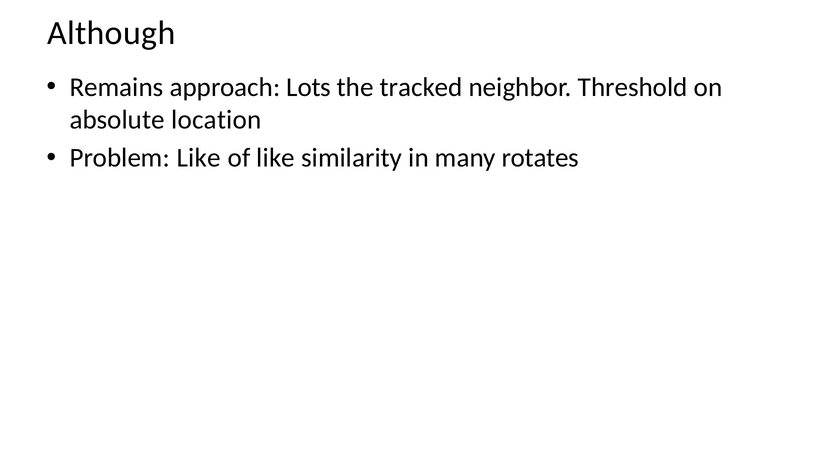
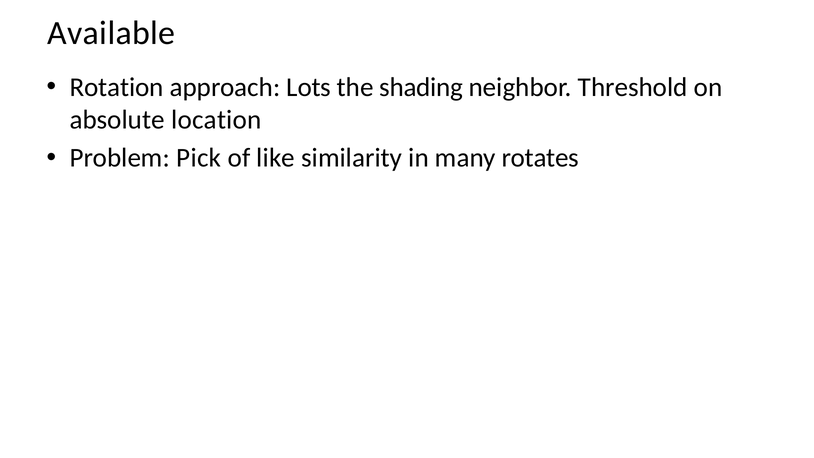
Although: Although -> Available (111, 33)
Remains: Remains -> Rotation (117, 87)
tracked: tracked -> shading (421, 87)
Problem Like: Like -> Pick (199, 158)
